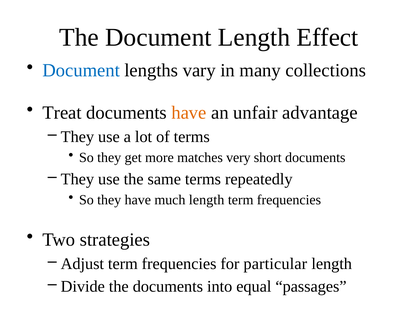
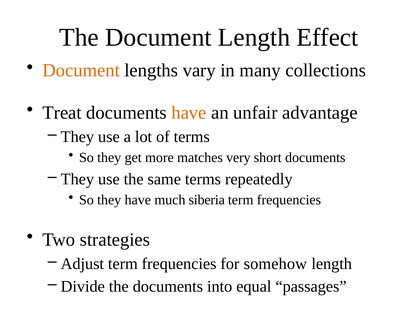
Document colour: blue -> orange (81, 70)
much length: length -> siberia (207, 200)
particular: particular -> somehow (275, 263)
